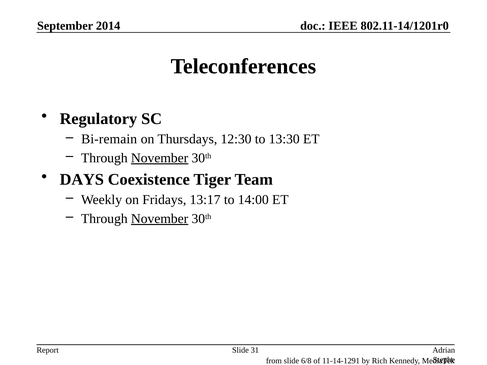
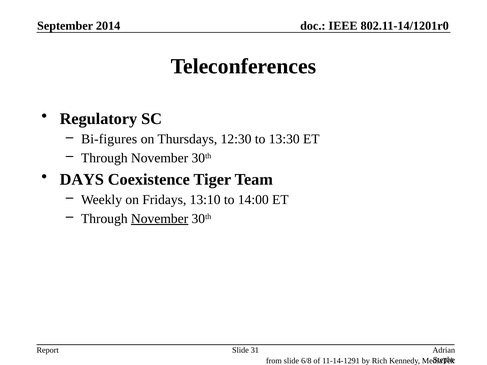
Bi-remain: Bi-remain -> Bi-figures (109, 139)
November underline: present -> none (160, 158)
13:17: 13:17 -> 13:10 (205, 200)
